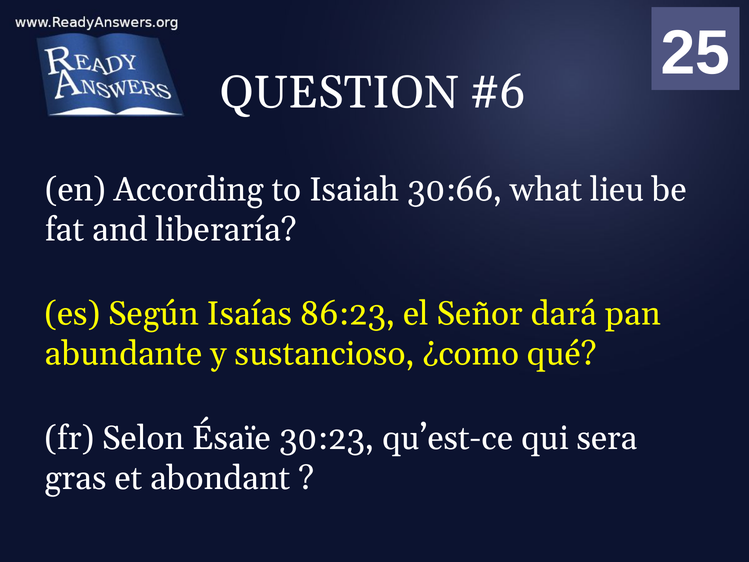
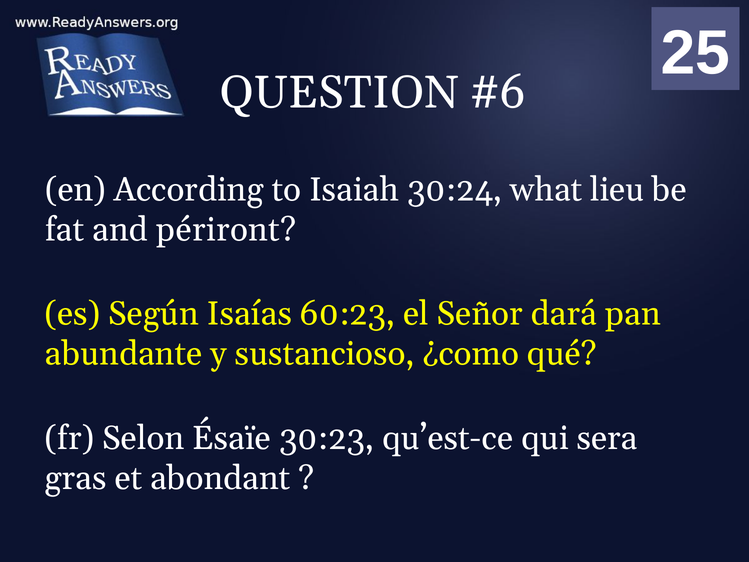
30:66: 30:66 -> 30:24 (455, 189)
liberaría: liberaría -> périront (226, 229)
86:23: 86:23 -> 60:23 (348, 314)
